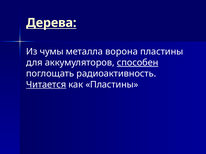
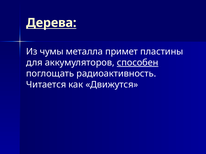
ворона: ворона -> примет (122, 52)
Читается underline: present -> none (46, 85)
как Пластины: Пластины -> Движутся (112, 85)
